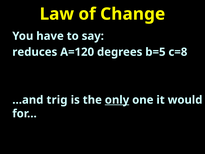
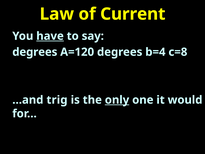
Change: Change -> Current (133, 14)
have underline: none -> present (50, 36)
reduces: reduces -> degrees (35, 52)
b=5: b=5 -> b=4 (155, 52)
